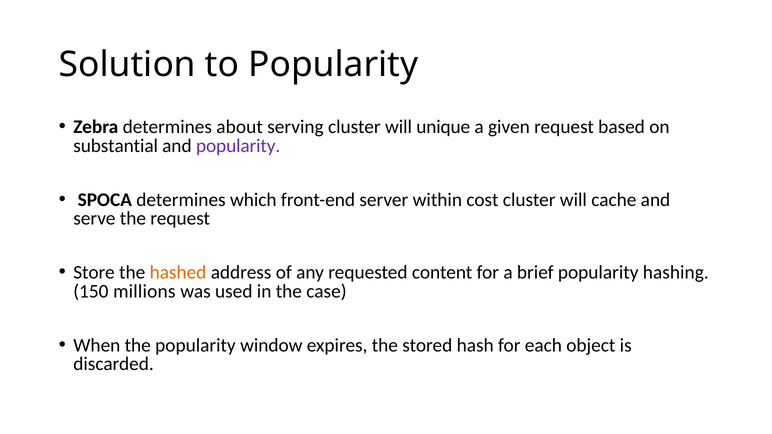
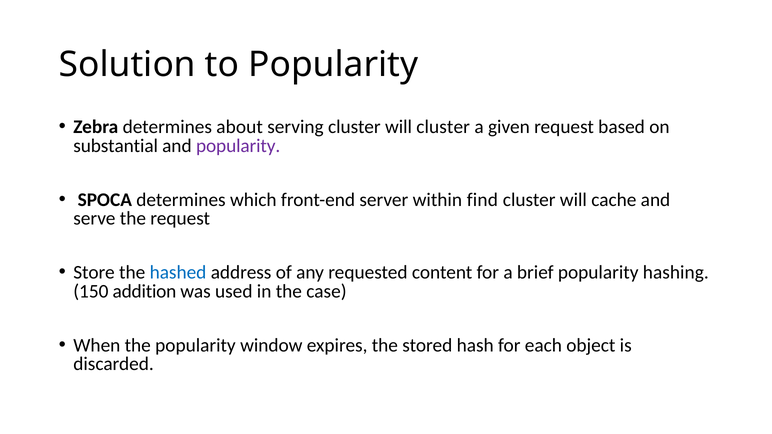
will unique: unique -> cluster (443, 127)
cost: cost -> find (482, 200)
hashed colour: orange -> blue (178, 273)
millions: millions -> addition (144, 291)
